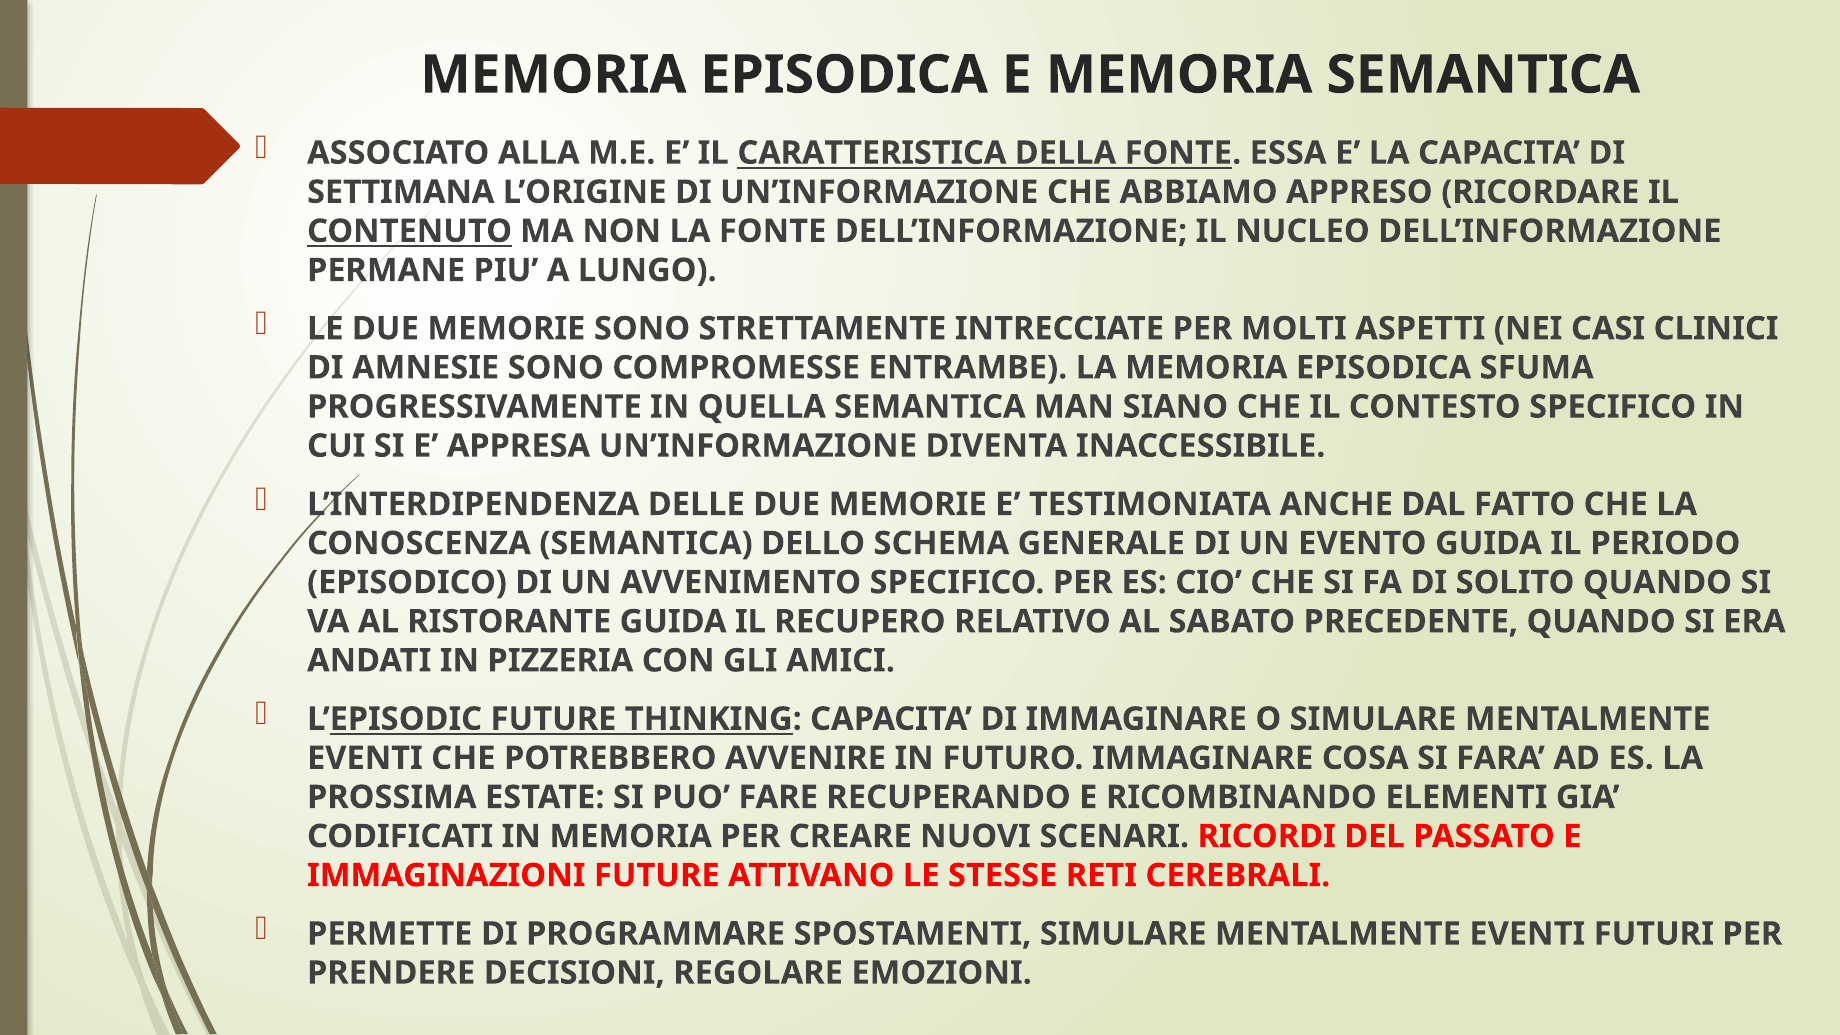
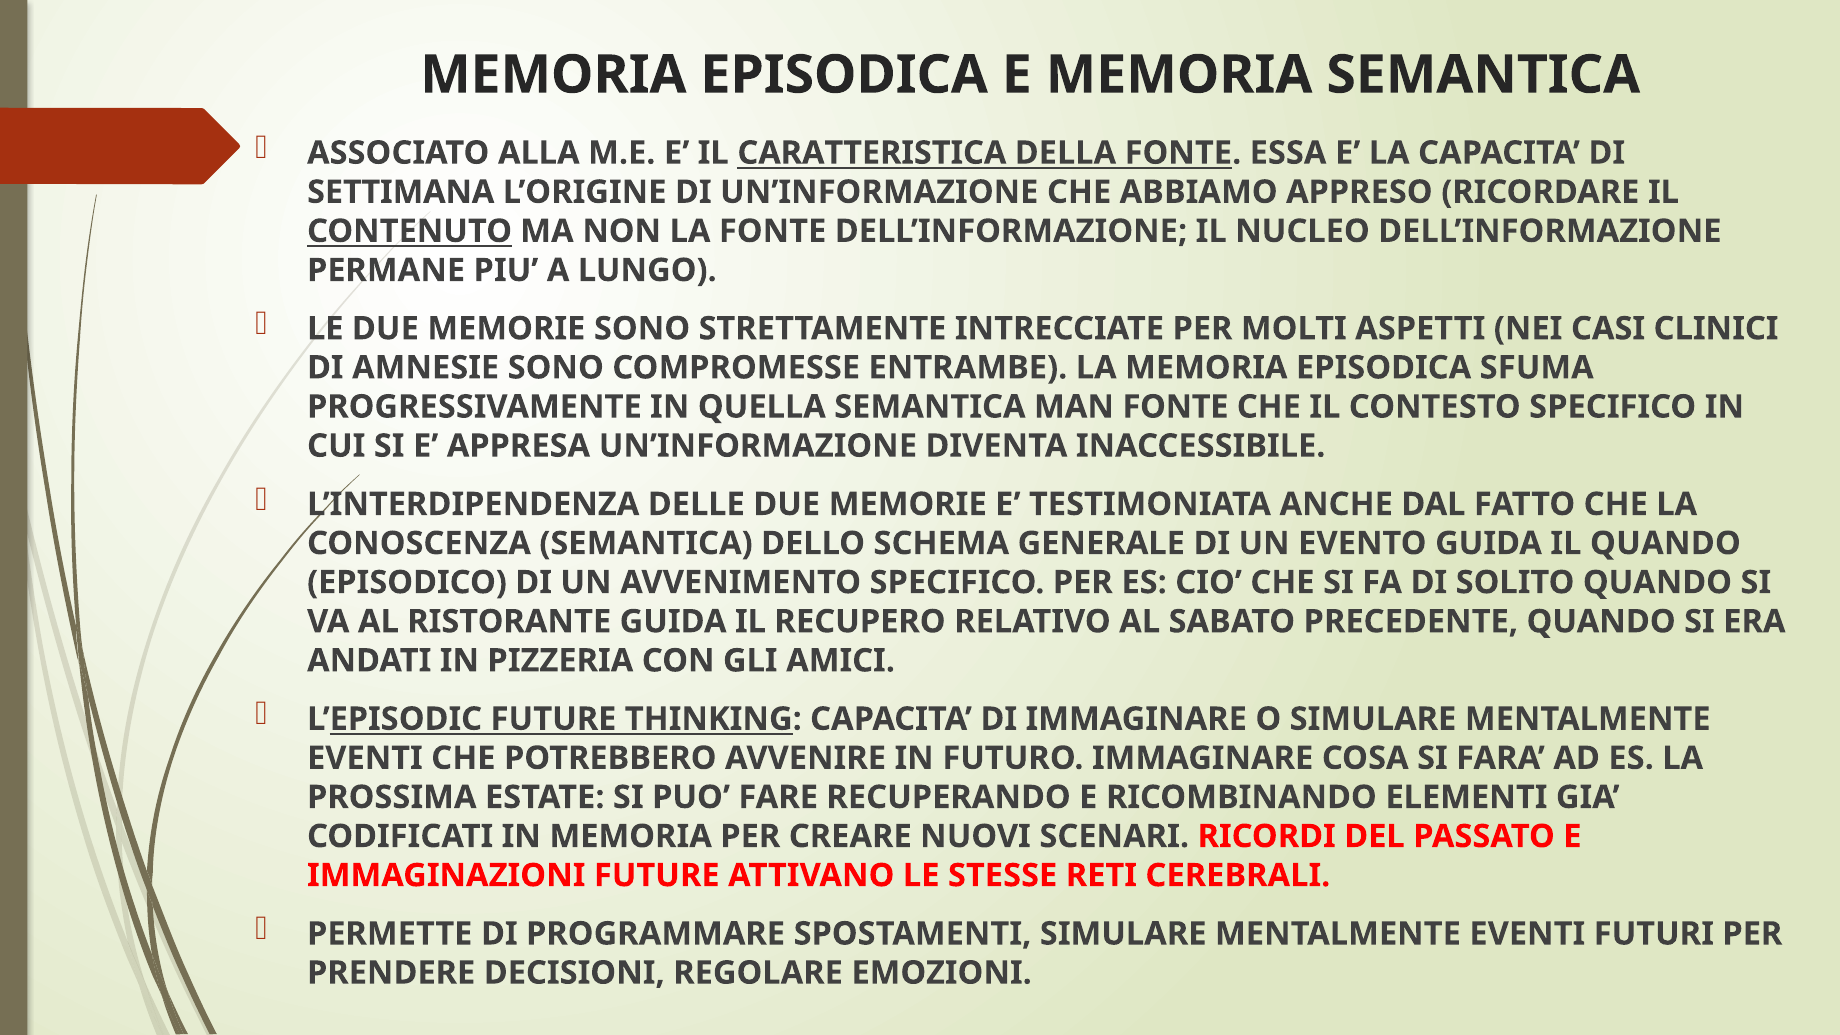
MAN SIANO: SIANO -> FONTE (1176, 407)
IL PERIODO: PERIODO -> QUANDO (1665, 543)
